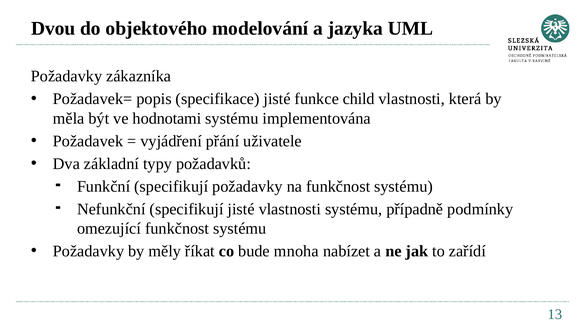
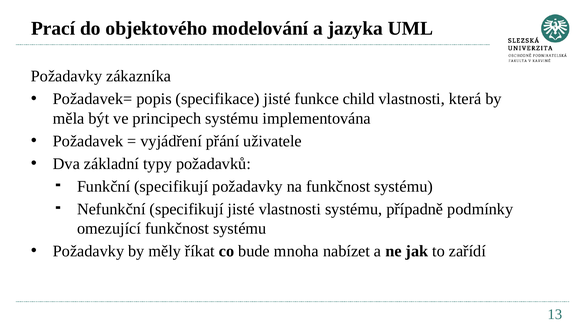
Dvou: Dvou -> Prací (53, 28)
hodnotami: hodnotami -> principech (167, 119)
